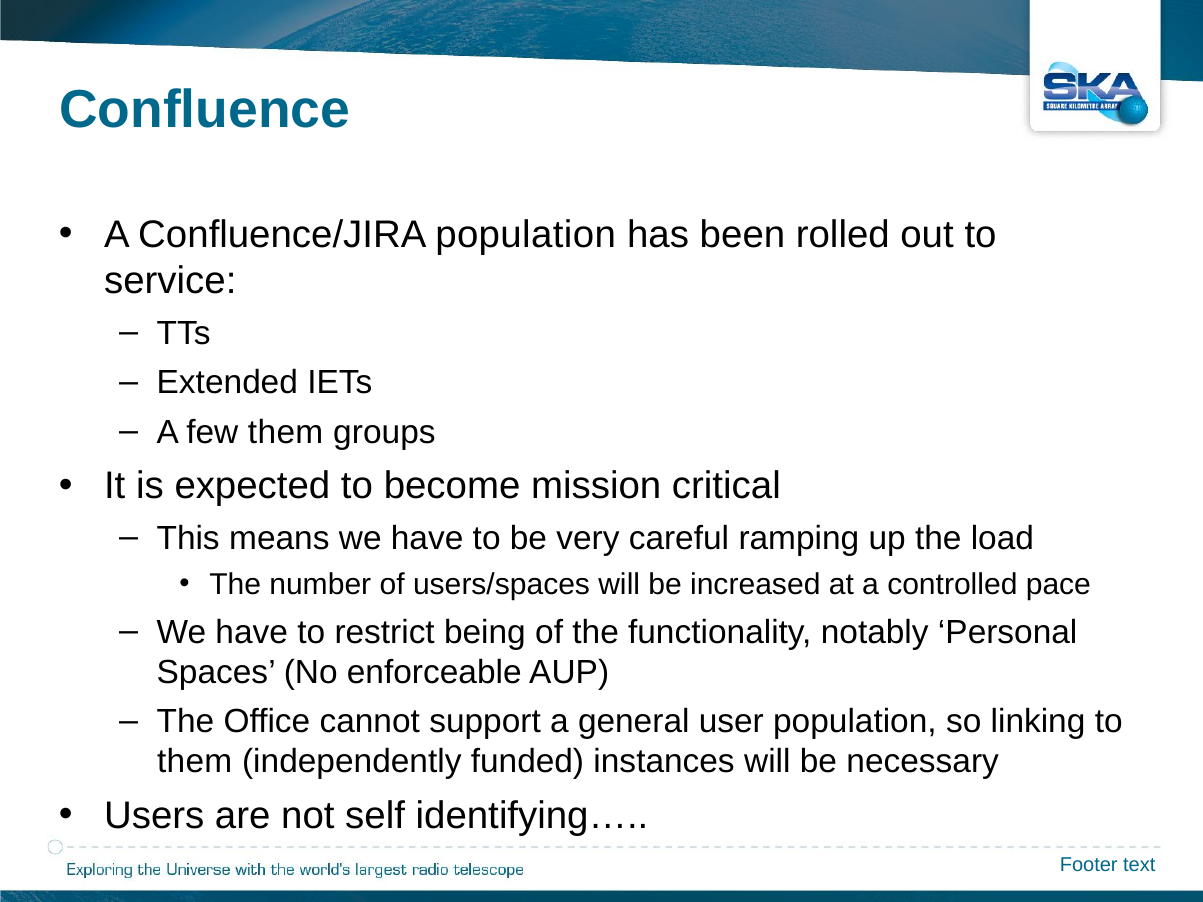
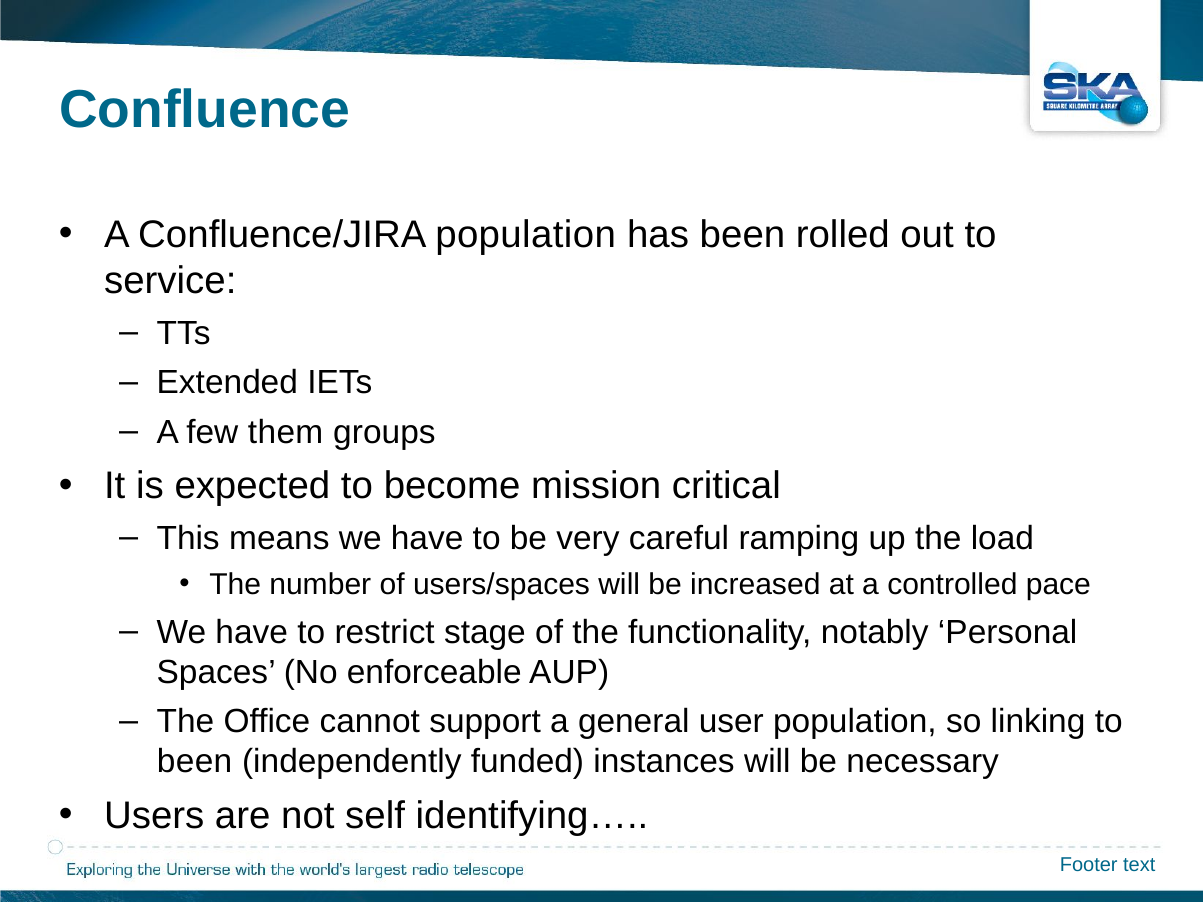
being: being -> stage (485, 632)
them: them -> been (195, 762)
